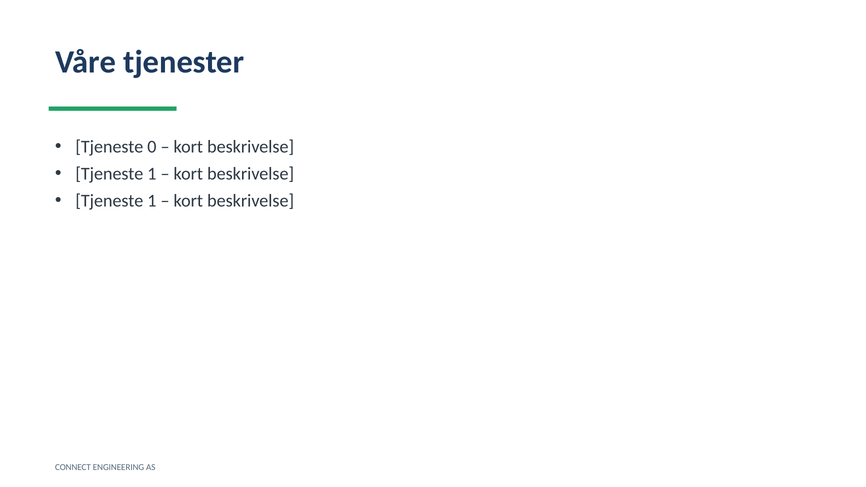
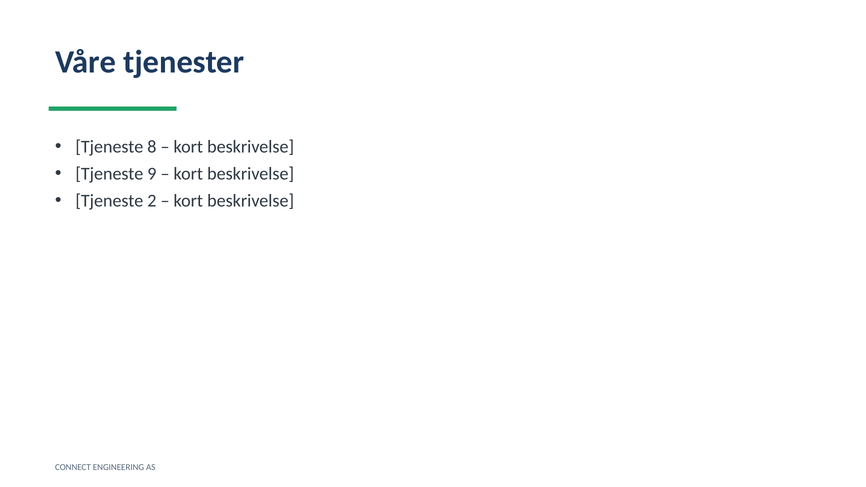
0: 0 -> 8 (152, 147)
1: 1 -> 9 (152, 174)
1: 1 -> 2 (152, 201)
